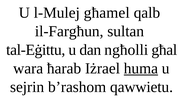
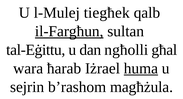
għamel: għamel -> tiegħek (107, 13)
il-Fargħun underline: none -> present (69, 31)
qawwietu: qawwietu -> magħżula (142, 87)
